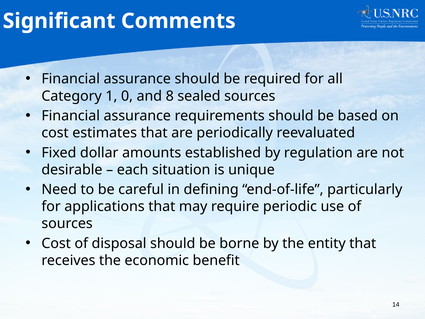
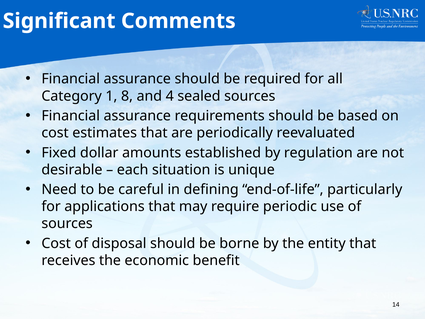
0: 0 -> 8 (127, 96)
8: 8 -> 4 (170, 96)
